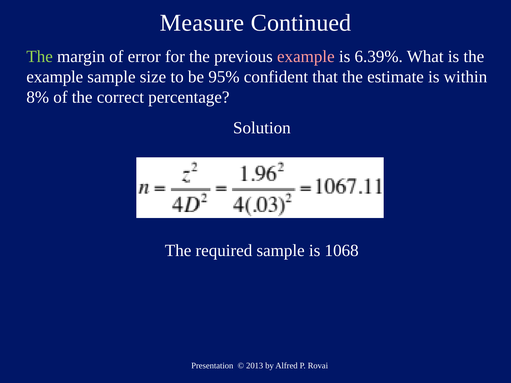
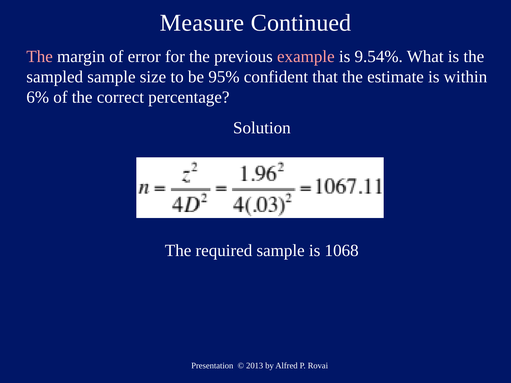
The colour: light green -> pink (40, 57)
6.39%: 6.39% -> 9.54% (379, 57)
example: example -> sampled (55, 77)
8%: 8% -> 6% (38, 97)
